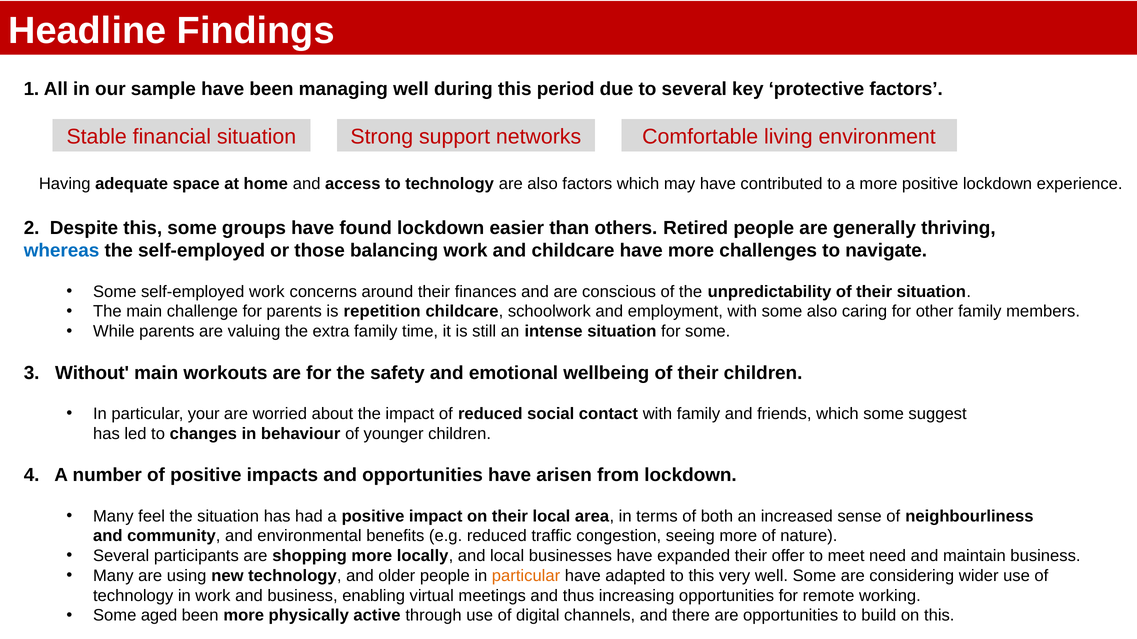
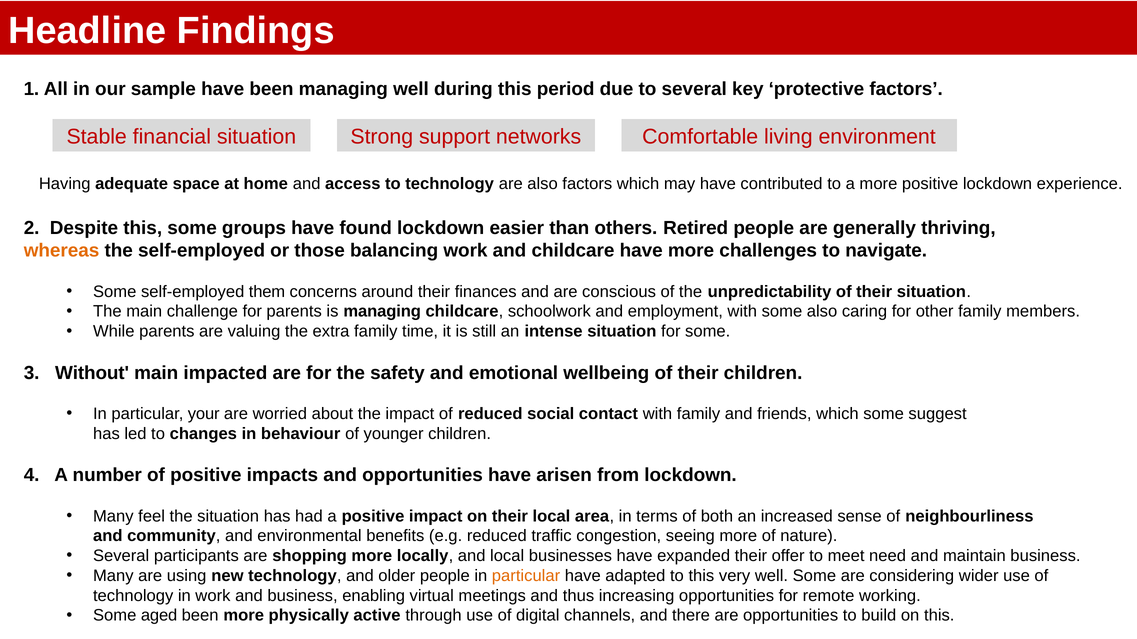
whereas colour: blue -> orange (62, 251)
self-employed work: work -> them (267, 292)
is repetition: repetition -> managing (382, 312)
workouts: workouts -> impacted (225, 373)
